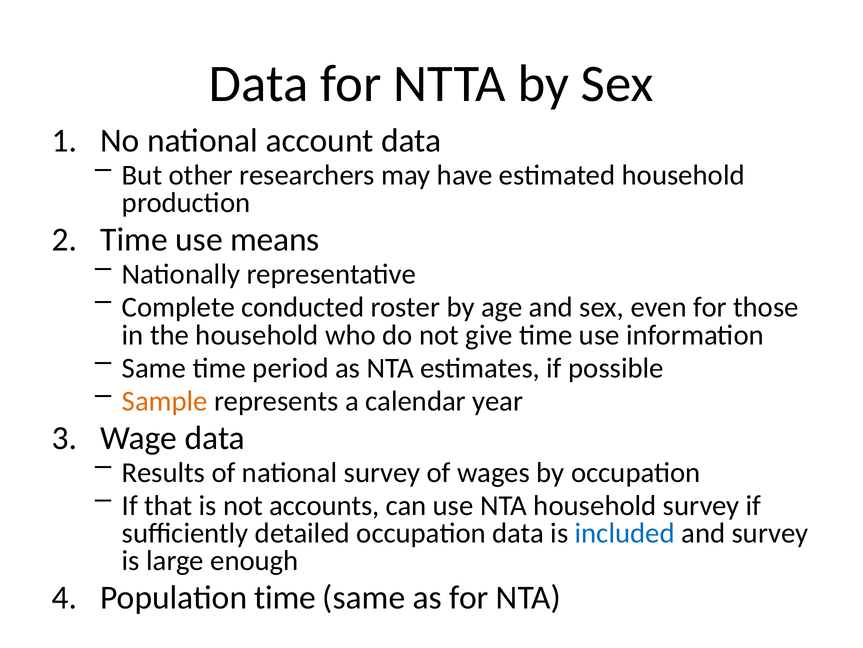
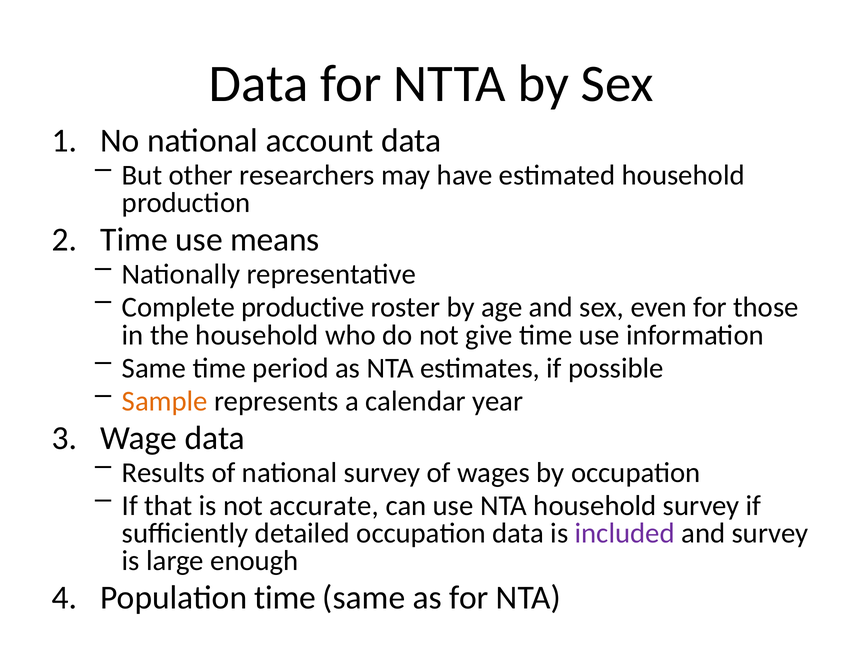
conducted: conducted -> productive (303, 307)
accounts: accounts -> accurate (324, 505)
included colour: blue -> purple (625, 533)
